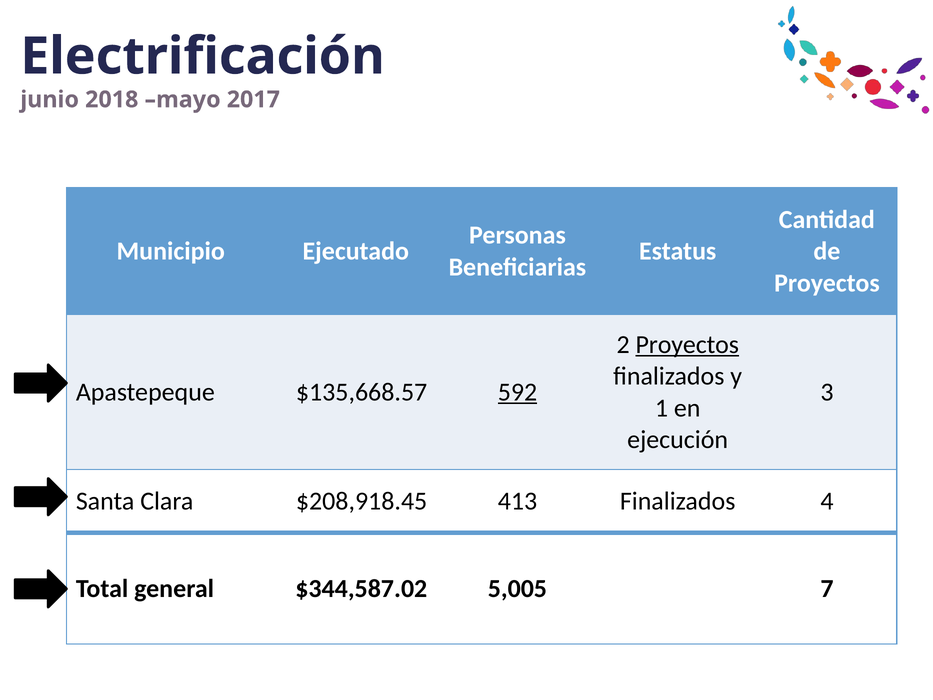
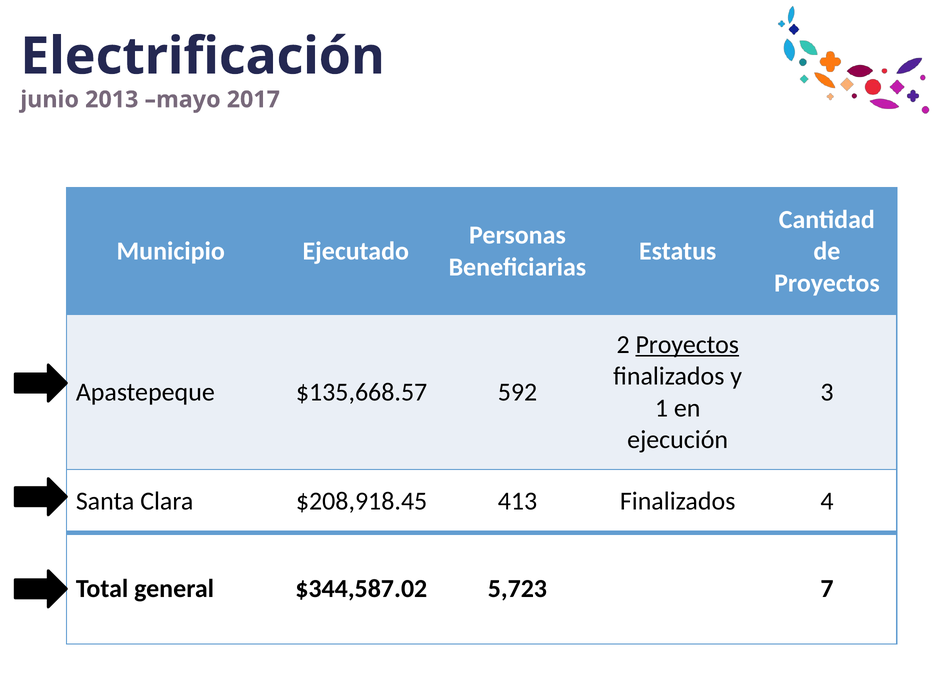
2018: 2018 -> 2013 (112, 100)
592 underline: present -> none (517, 392)
5,005: 5,005 -> 5,723 (517, 588)
